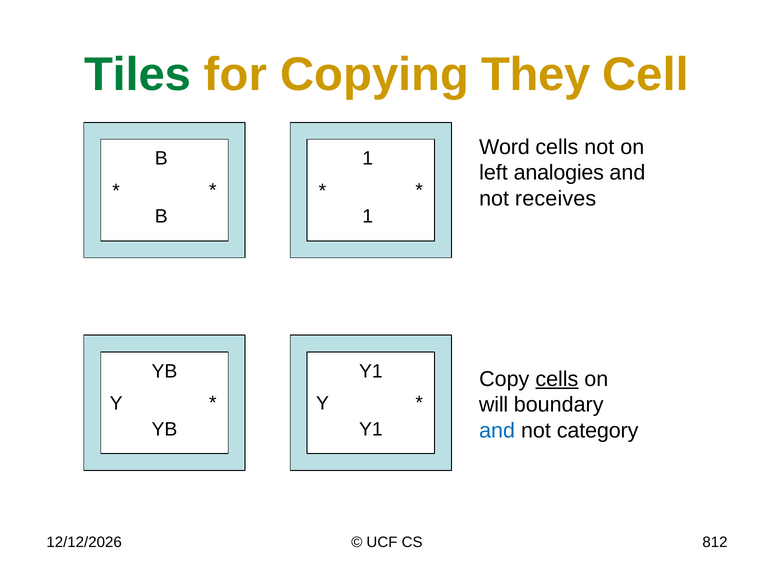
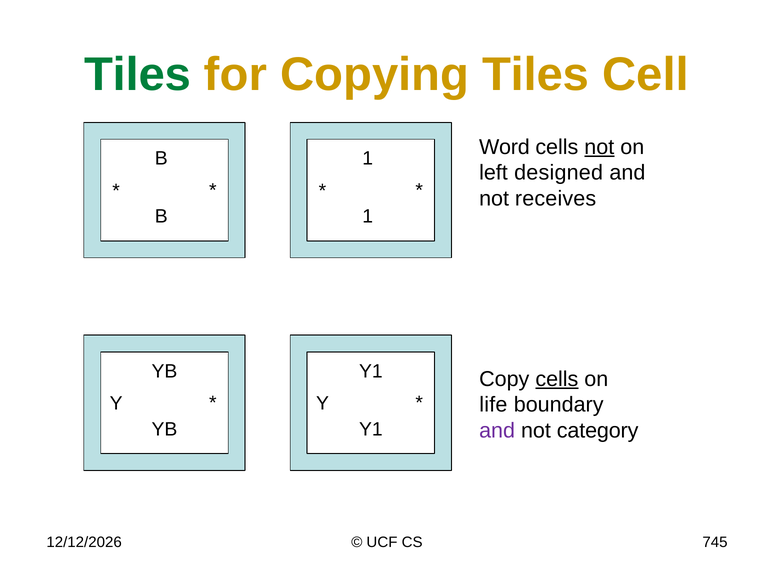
Copying They: They -> Tiles (536, 75)
not underline: none -> present (599, 147)
analogies: analogies -> designed (559, 173)
will: will -> life (493, 405)
and colour: blue -> purple (497, 431)
812: 812 -> 745 (715, 543)
